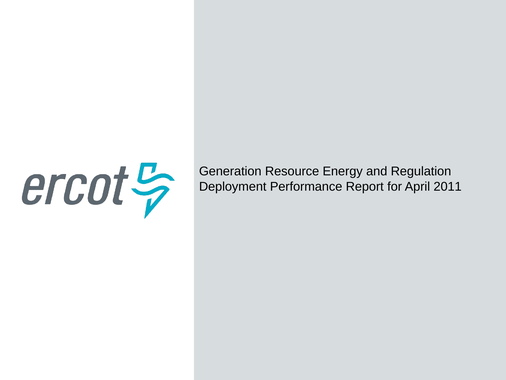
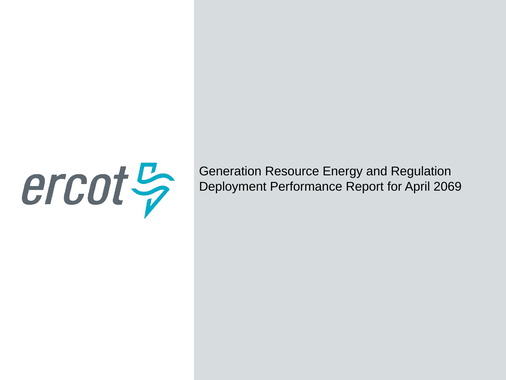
2011: 2011 -> 2069 (448, 186)
